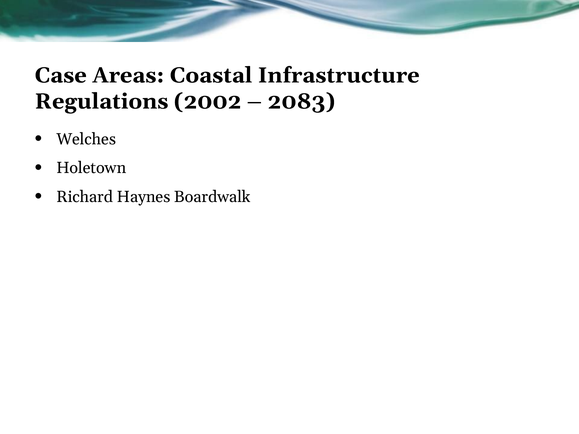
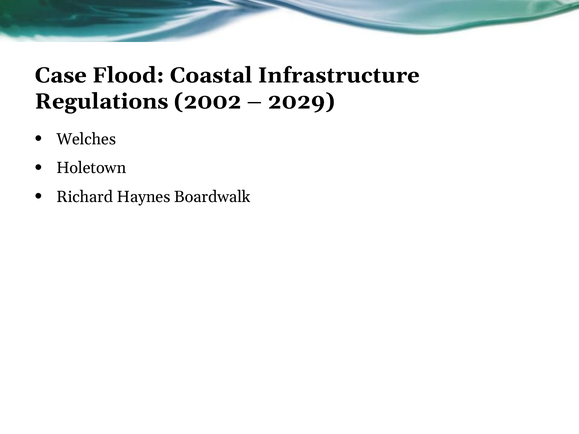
Areas: Areas -> Flood (128, 75)
2083: 2083 -> 2029 (301, 101)
